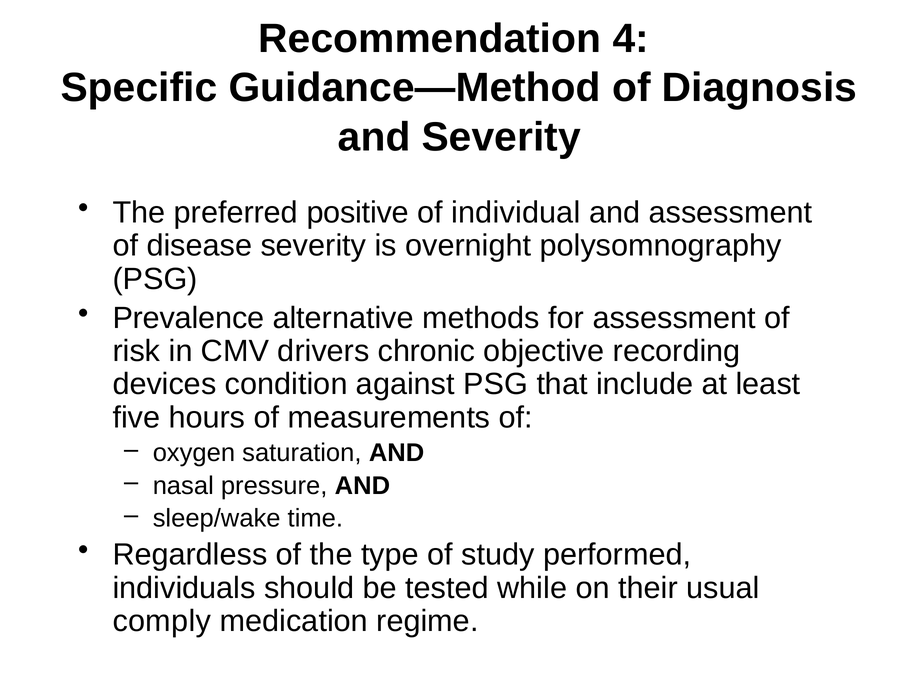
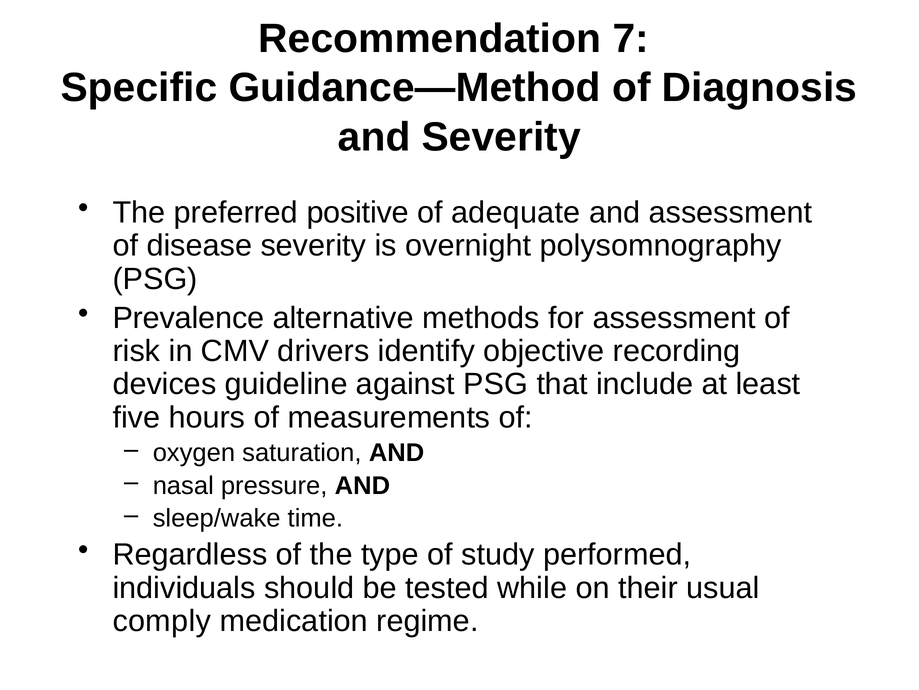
4: 4 -> 7 (631, 39)
individual: individual -> adequate (516, 212)
chronic: chronic -> identify (426, 351)
condition: condition -> guideline (286, 384)
